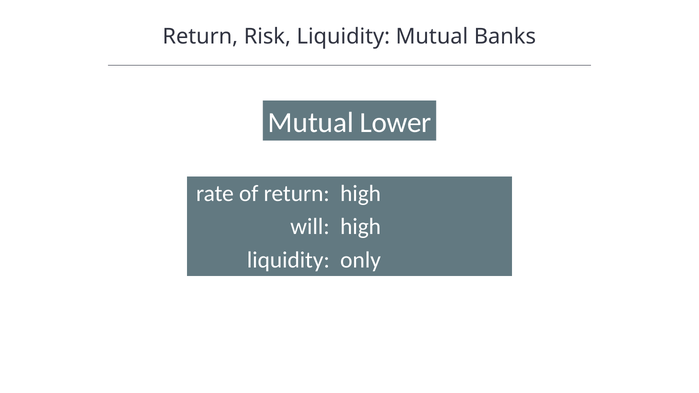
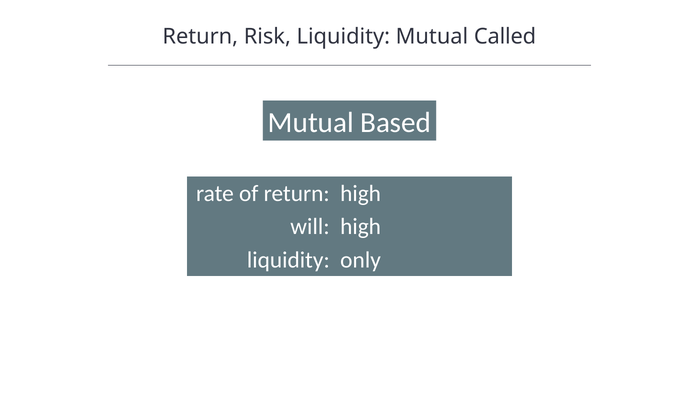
Banks: Banks -> Called (505, 37)
Lower: Lower -> Based (396, 123)
